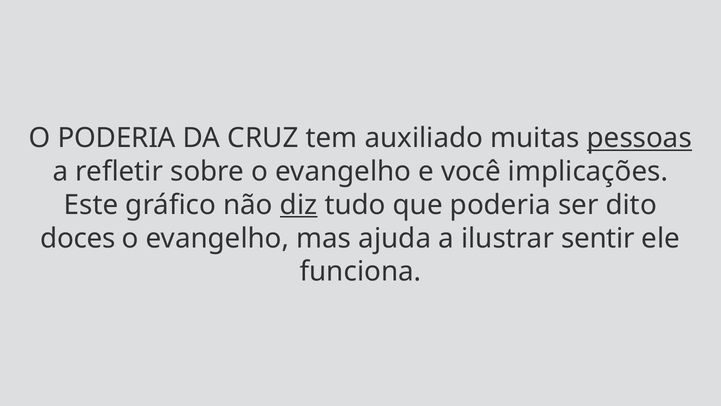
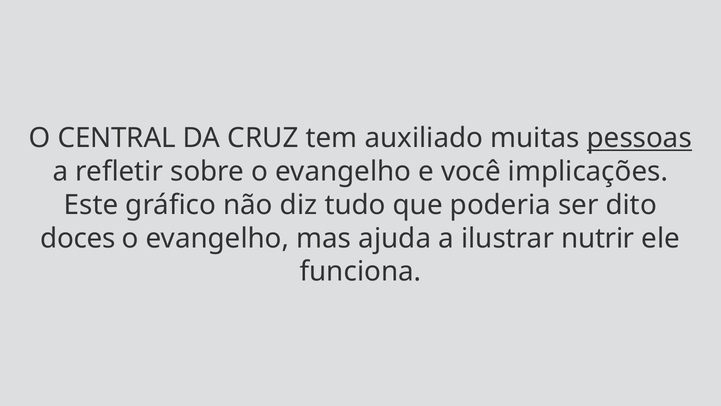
O PODERIA: PODERIA -> CENTRAL (117, 138)
diz underline: present -> none (299, 205)
sentir: sentir -> nutrir (598, 238)
